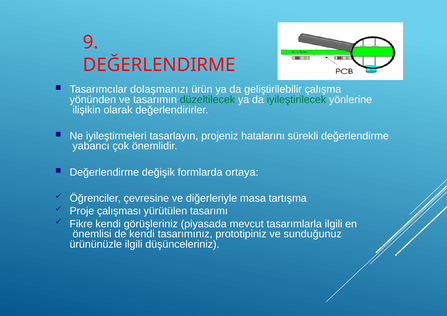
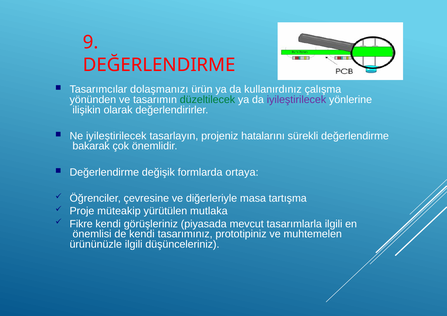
geliştirilebilir: geliştirilebilir -> kullanırdınız (273, 89)
iyileştirilecek colour: green -> purple (296, 100)
Ne iyileştirmeleri: iyileştirmeleri -> iyileştirilecek (116, 136)
yabancı: yabancı -> bakarak (91, 146)
çalışması: çalışması -> müteakip (119, 211)
tasarımı: tasarımı -> mutlaka (209, 211)
sunduğunuz: sunduğunuz -> muhtemelen (313, 234)
